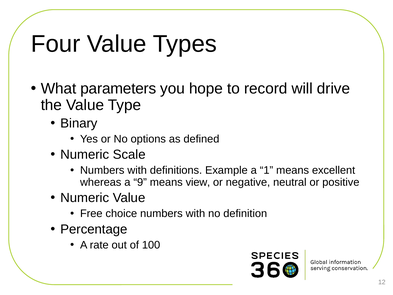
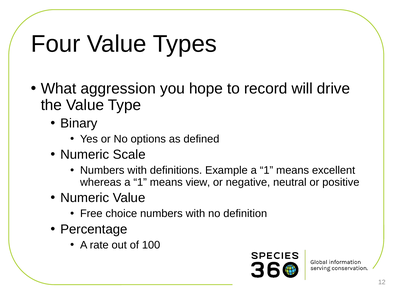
parameters: parameters -> aggression (118, 89)
whereas a 9: 9 -> 1 (140, 182)
